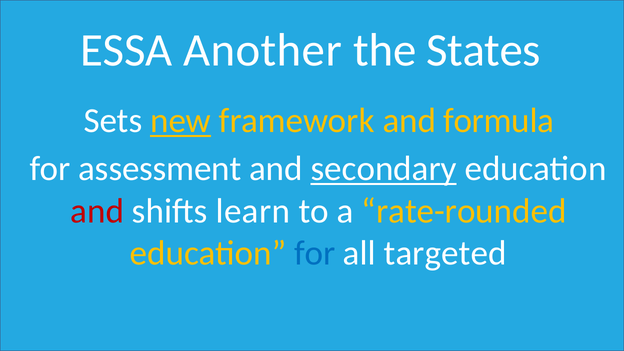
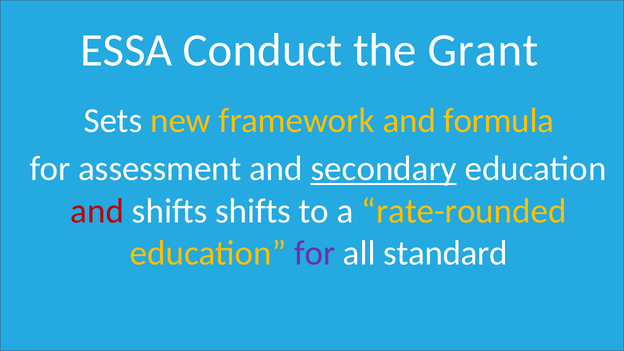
Another: Another -> Conduct (263, 50)
States: States -> Grant (483, 50)
new underline: present -> none (181, 121)
shifts learn: learn -> shifts (253, 211)
for colour: blue -> purple (315, 253)
targeted: targeted -> standard (445, 253)
